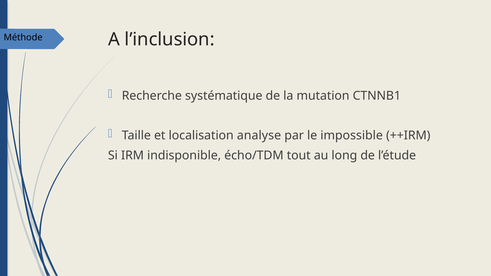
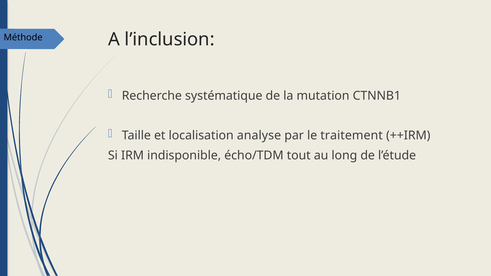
impossible: impossible -> traitement (352, 136)
